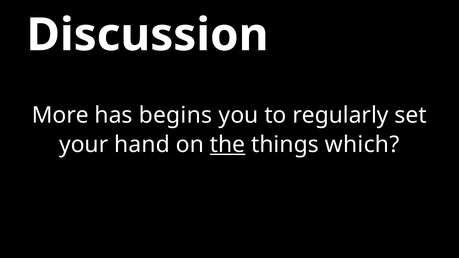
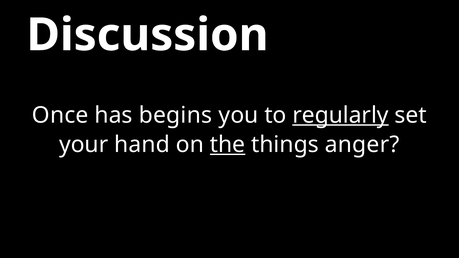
More: More -> Once (60, 115)
regularly underline: none -> present (341, 115)
which: which -> anger (362, 145)
